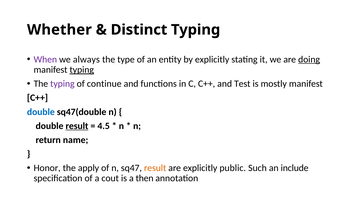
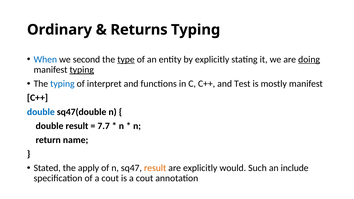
Whether: Whether -> Ordinary (60, 30)
Distinct: Distinct -> Returns (139, 30)
When colour: purple -> blue (45, 59)
always: always -> second (86, 59)
type underline: none -> present (126, 59)
typing colour: purple -> blue (62, 84)
continue: continue -> interpret (104, 84)
result underline: present -> none (77, 126)
4.5: 4.5 -> 7.7 (104, 126)
Honor: Honor -> Stated (47, 168)
public: public -> would (233, 168)
is a then: then -> cout (145, 178)
